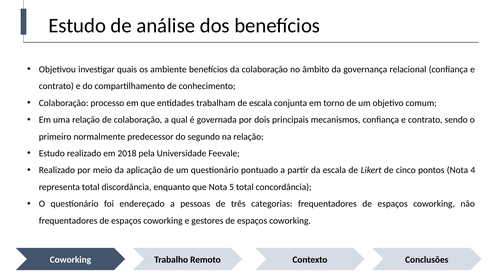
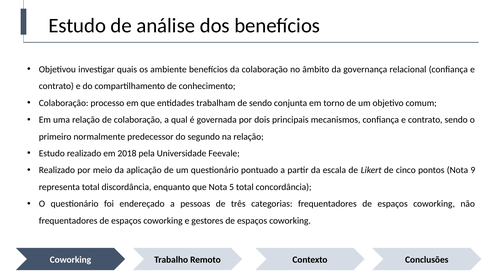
de escala: escala -> sendo (261, 103)
4: 4 -> 9 (473, 170)
